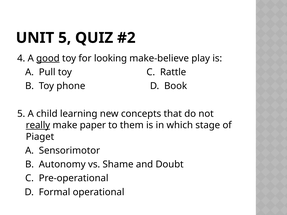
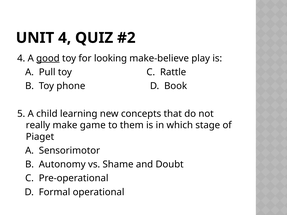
UNIT 5: 5 -> 4 (65, 38)
really underline: present -> none (38, 125)
paper: paper -> game (93, 125)
